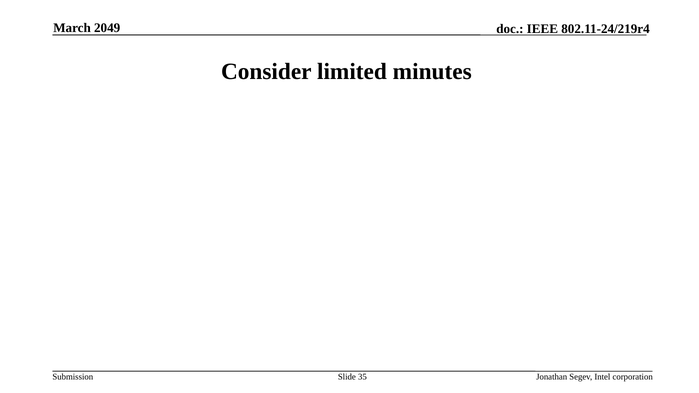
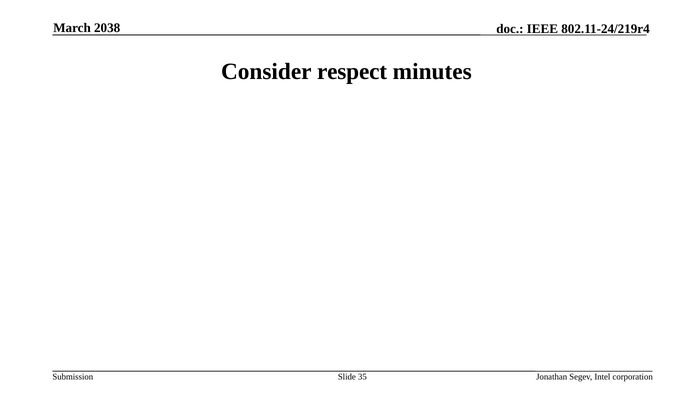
2049: 2049 -> 2038 (107, 28)
limited: limited -> respect (352, 71)
